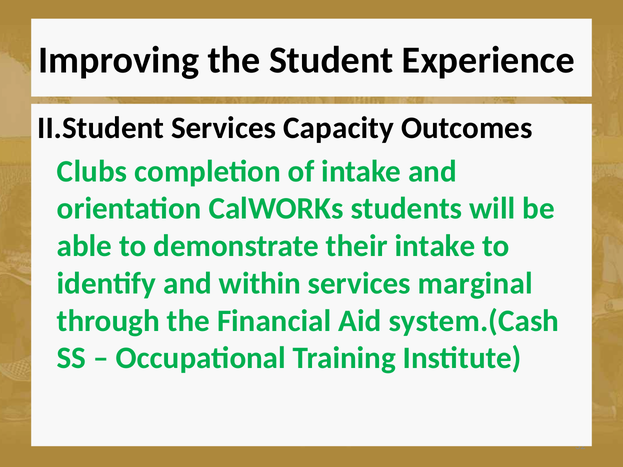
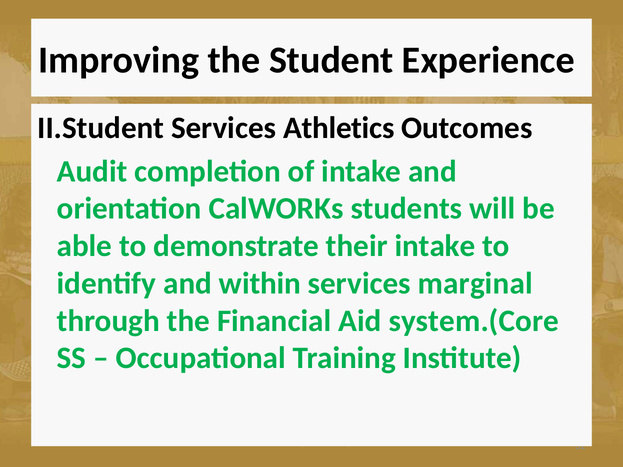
Capacity: Capacity -> Athletics (339, 128)
Clubs: Clubs -> Audit (92, 171)
system.(Cash: system.(Cash -> system.(Core (474, 321)
